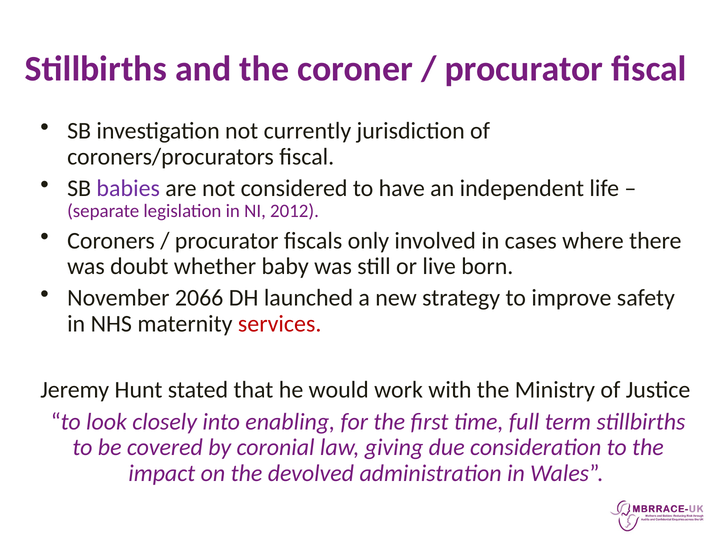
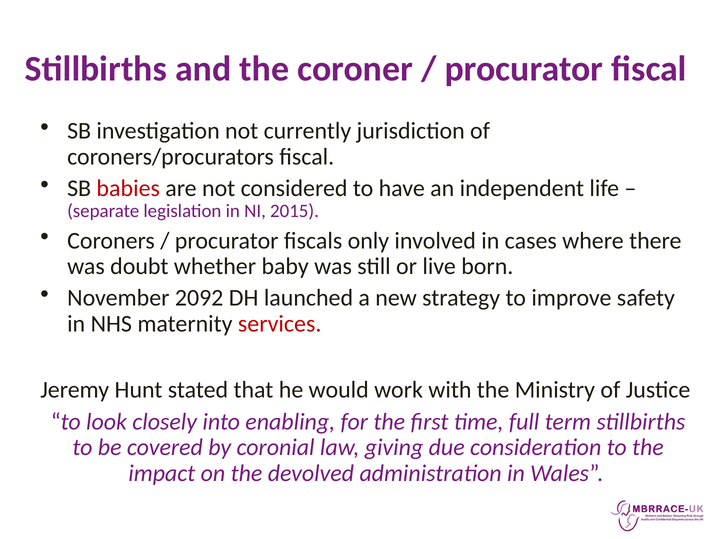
babies colour: purple -> red (128, 188)
2012: 2012 -> 2015 (295, 211)
2066: 2066 -> 2092 (199, 298)
